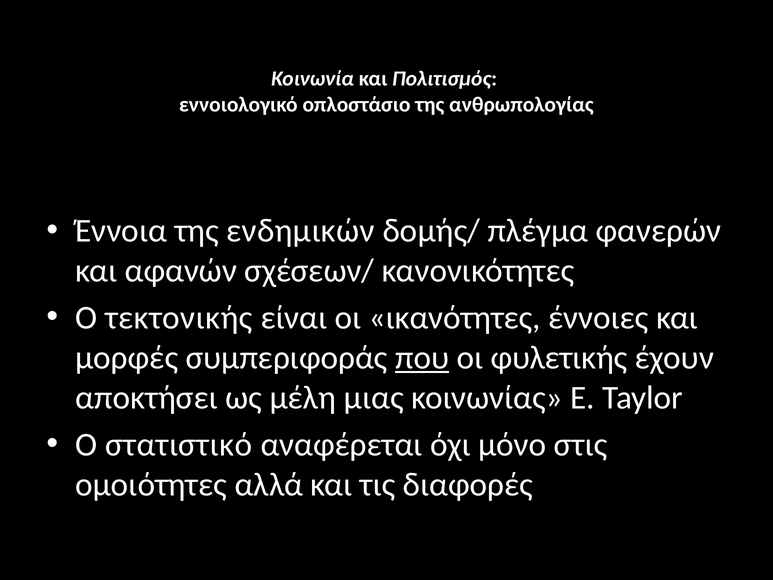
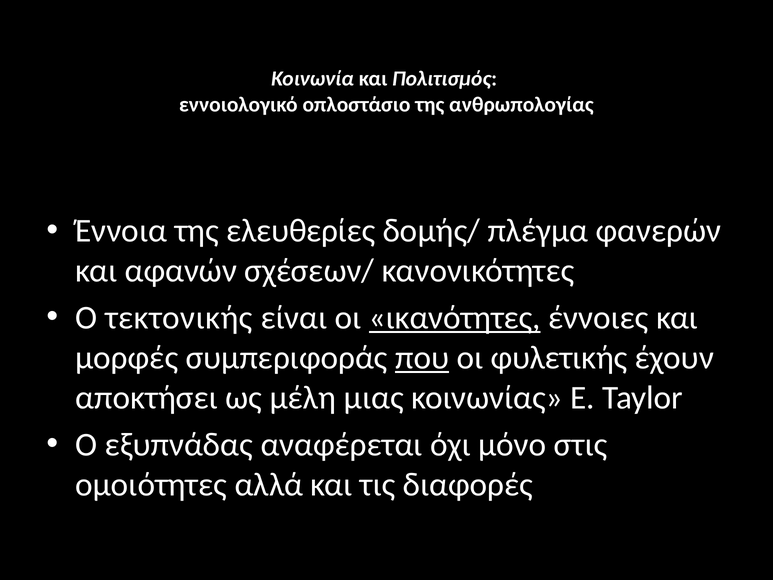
ενδημικών: ενδημικών -> ελευθερίες (301, 231)
ικανότητες underline: none -> present (455, 318)
στατιστικό: στατιστικό -> εξυπνάδας (179, 444)
